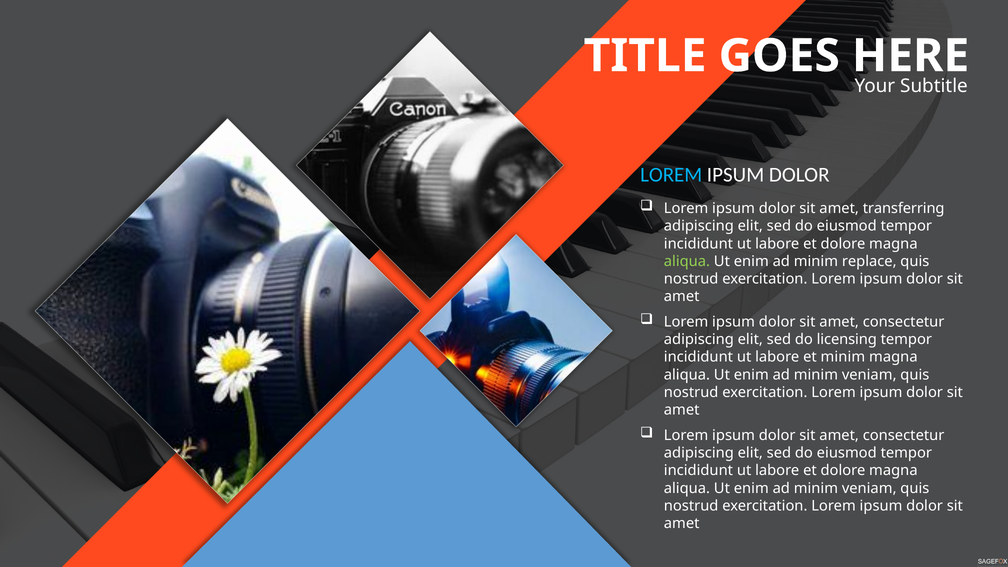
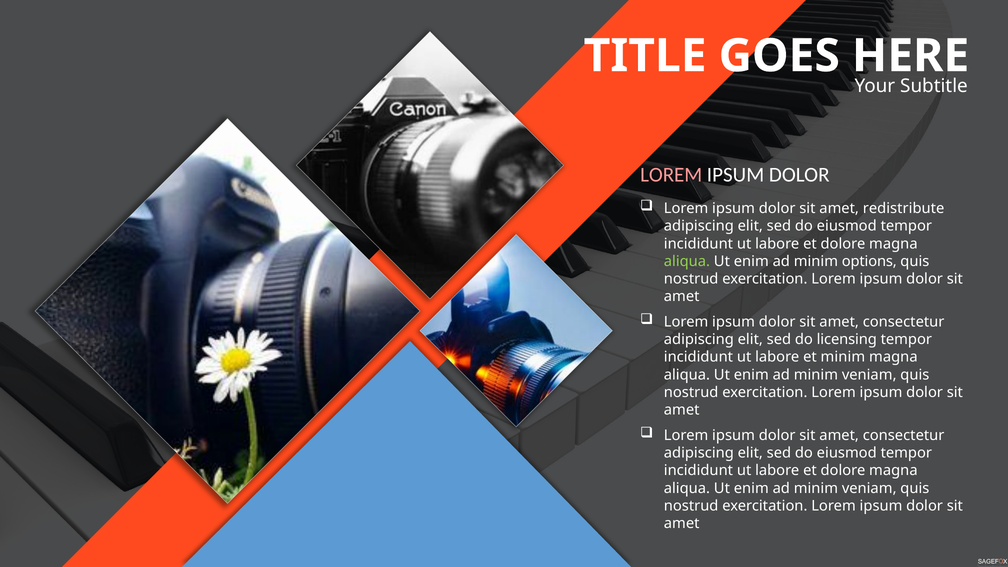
LOREM colour: light blue -> pink (671, 175)
transferring: transferring -> redistribute (904, 208)
replace: replace -> options (869, 261)
